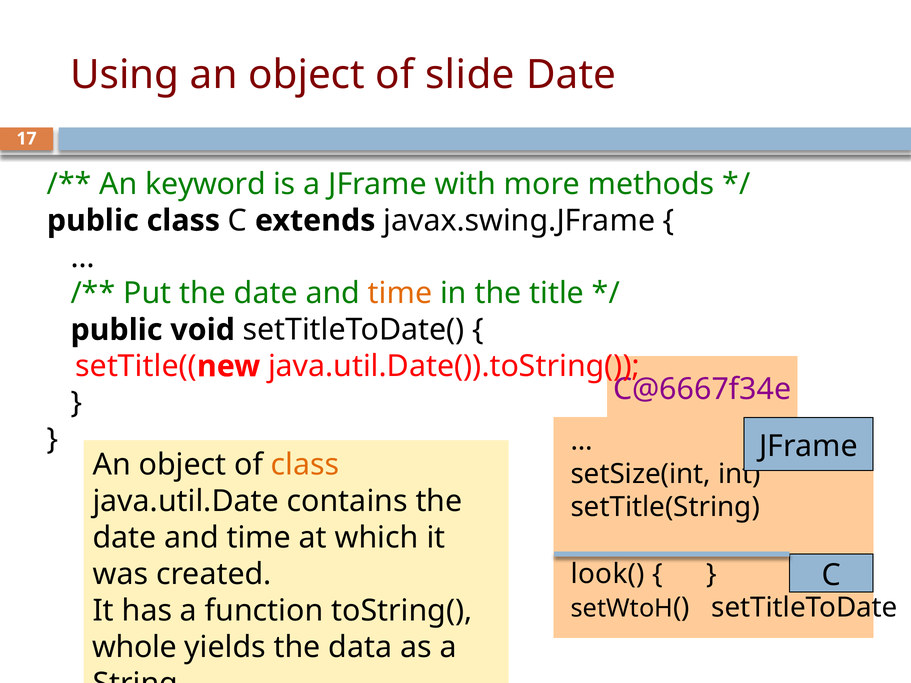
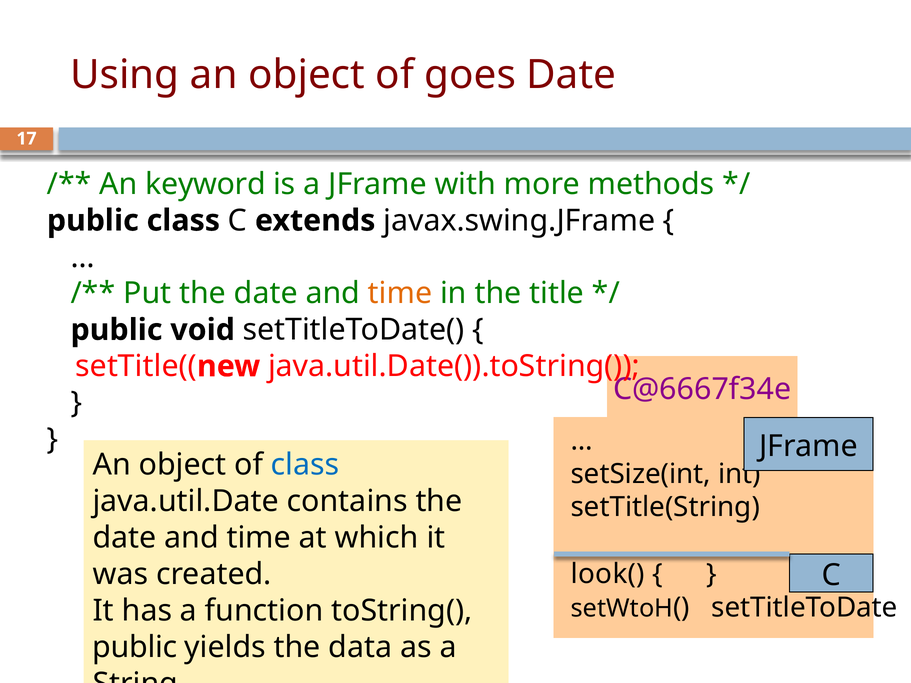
slide: slide -> goes (470, 75)
class colour: orange -> blue (305, 465)
whole: whole -> public (135, 647)
